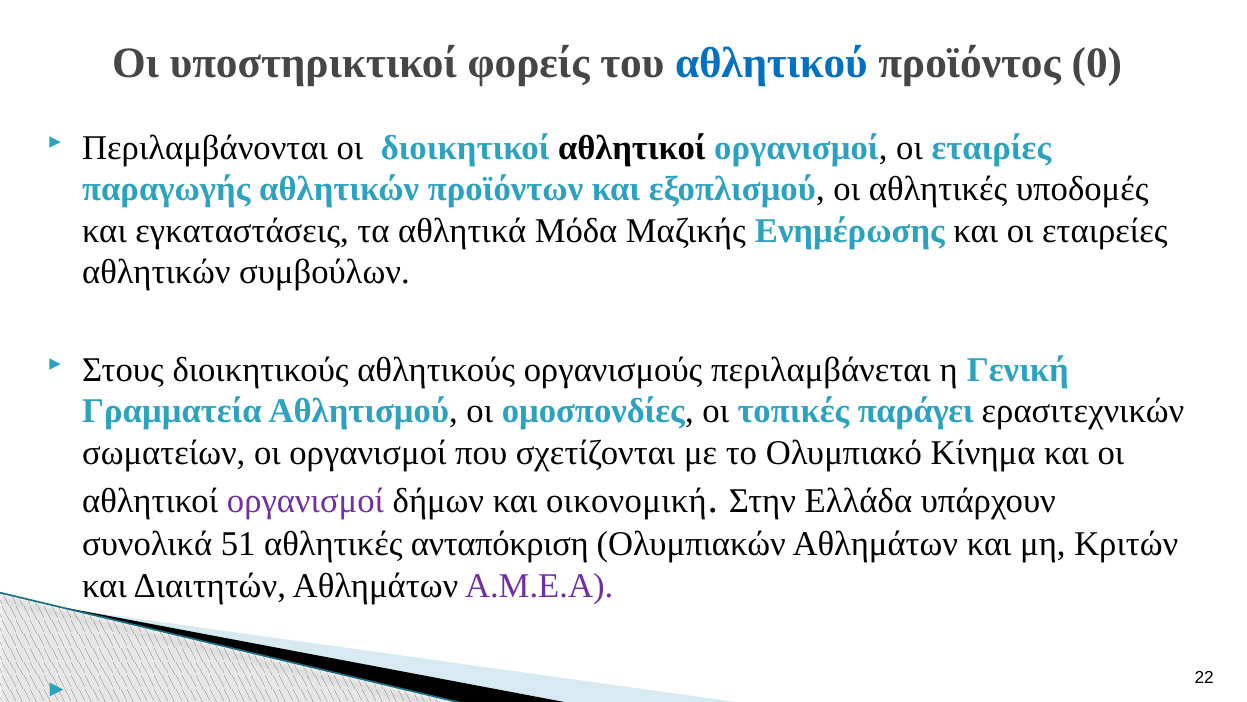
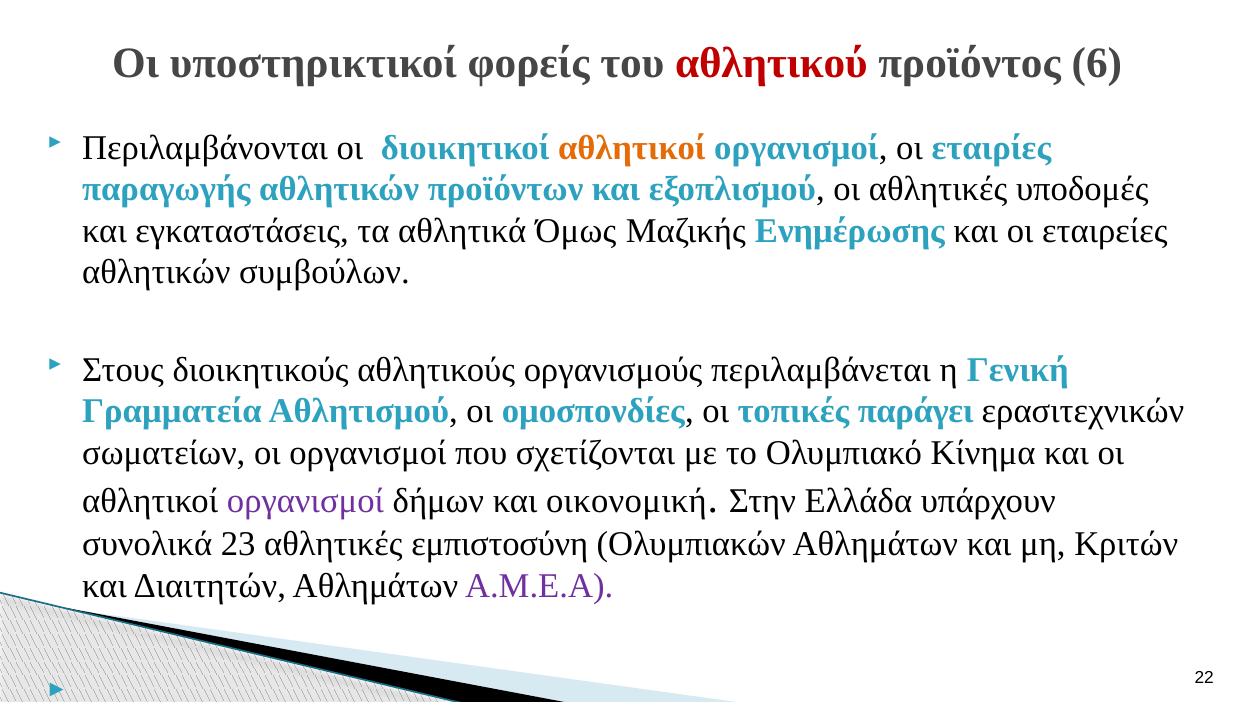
αθλητικού colour: blue -> red (771, 63)
0: 0 -> 6 (1097, 63)
αθλητικοί colour: black -> orange (632, 148)
Μόδα: Μόδα -> Όμως (576, 231)
51: 51 -> 23 (238, 544)
ανταπόκριση: ανταπόκριση -> εμπιστοσύνη (500, 544)
